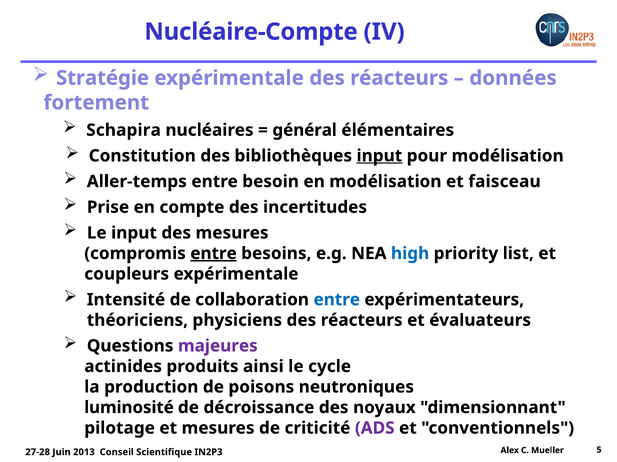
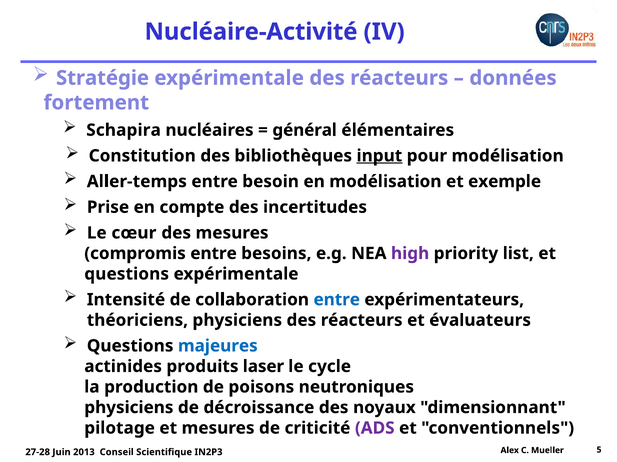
Nucléaire-Compte: Nucléaire-Compte -> Nucléaire-Activité (251, 32)
faisceau: faisceau -> exemple (505, 182)
Le input: input -> cœur (134, 233)
entre underline: present -> none (214, 254)
high colour: blue -> purple (410, 254)
coupleurs: coupleurs -> questions (127, 274)
majeures colour: purple -> blue (218, 346)
ainsi: ainsi -> laser (263, 367)
luminosité: luminosité -> physiciens (129, 408)
